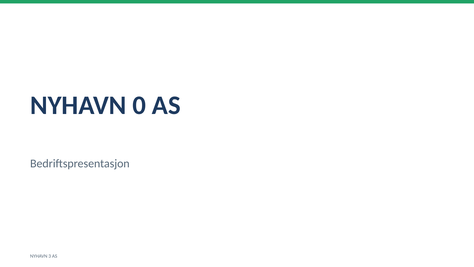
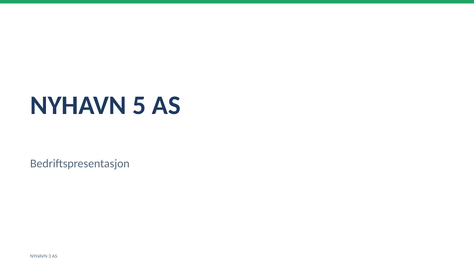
0: 0 -> 5 (139, 105)
